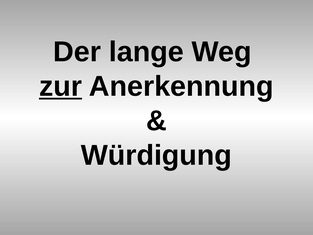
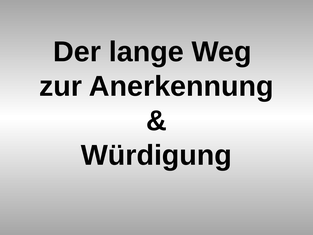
zur underline: present -> none (61, 86)
